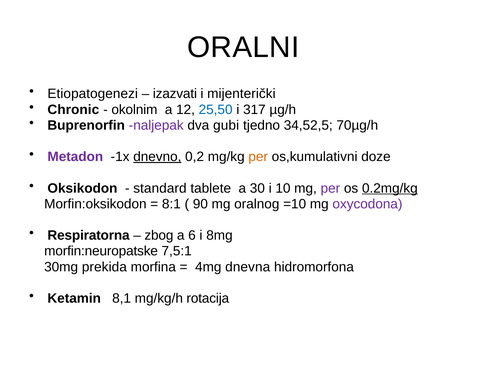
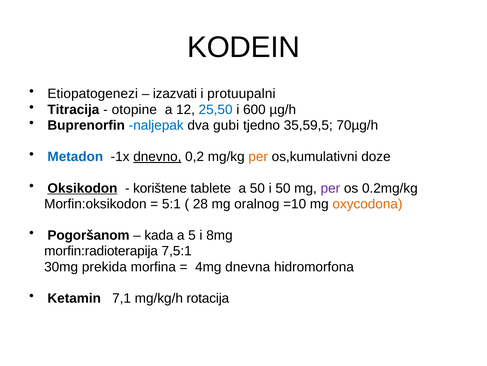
ORALNI: ORALNI -> KODEIN (244, 47)
mijenterički: mijenterički -> protuupalni (241, 94)
Chronic: Chronic -> Titracija (73, 109)
okolnim: okolnim -> otopine (134, 109)
317: 317 -> 600 (254, 109)
naljepak colour: purple -> blue (156, 125)
34,52,5: 34,52,5 -> 35,59,5 (308, 125)
Metadon colour: purple -> blue (75, 156)
Oksikodon underline: none -> present (82, 188)
standard: standard -> korištene (160, 188)
a 30: 30 -> 50 (257, 188)
i 10: 10 -> 50 (283, 188)
0.2mg/kg underline: present -> none (390, 188)
8:1: 8:1 -> 5:1 (171, 204)
90: 90 -> 28 (200, 204)
oxycodona colour: purple -> orange (367, 204)
Respiratorna: Respiratorna -> Pogoršanom (89, 235)
zbog: zbog -> kada (159, 235)
6: 6 -> 5 (192, 235)
morfin:neuropatske: morfin:neuropatske -> morfin:radioterapija (101, 251)
8,1: 8,1 -> 7,1 (122, 298)
